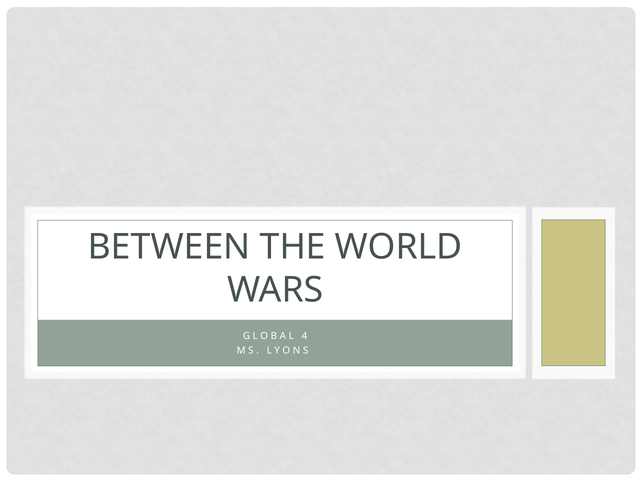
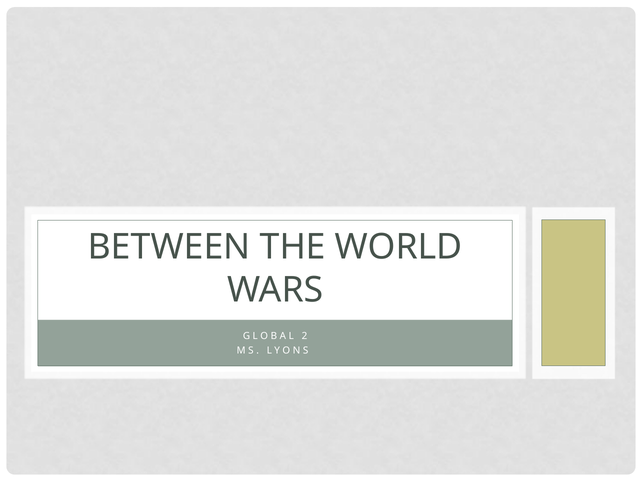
4: 4 -> 2 (305, 336)
